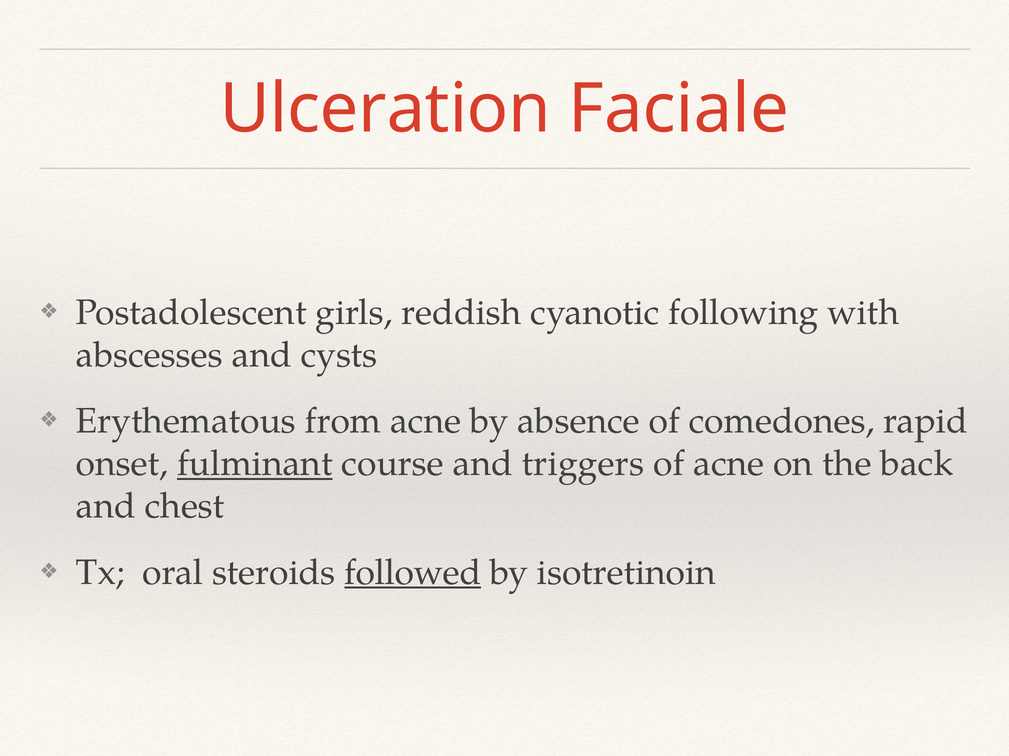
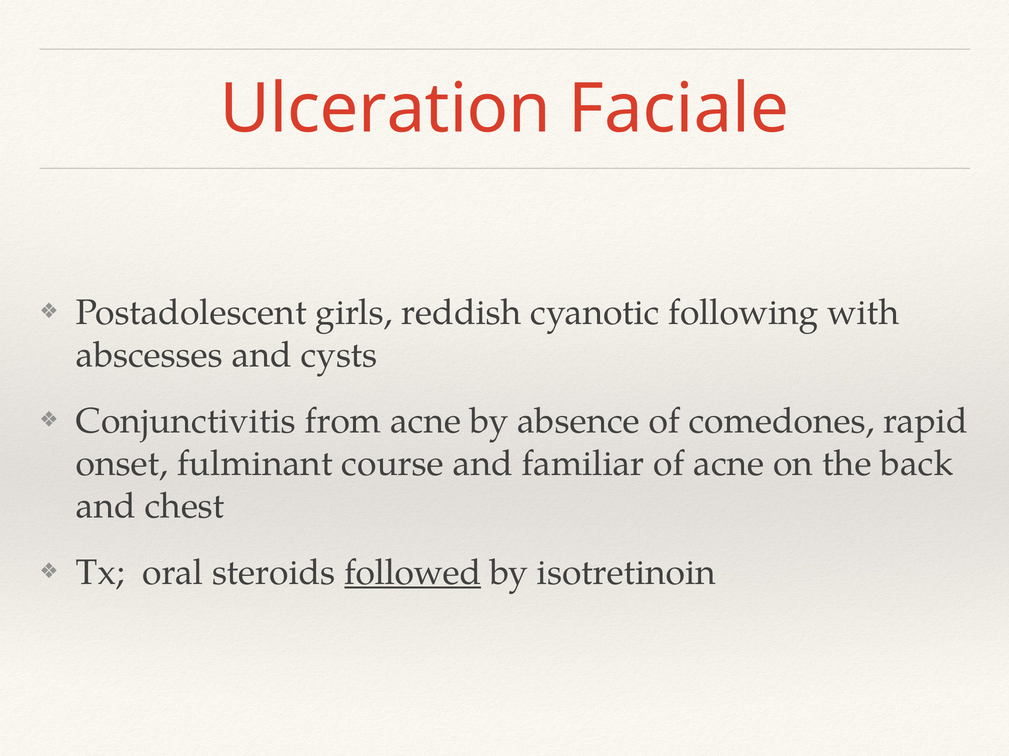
Erythematous: Erythematous -> Conjunctivitis (186, 422)
fulminant underline: present -> none (255, 464)
triggers: triggers -> familiar (583, 464)
